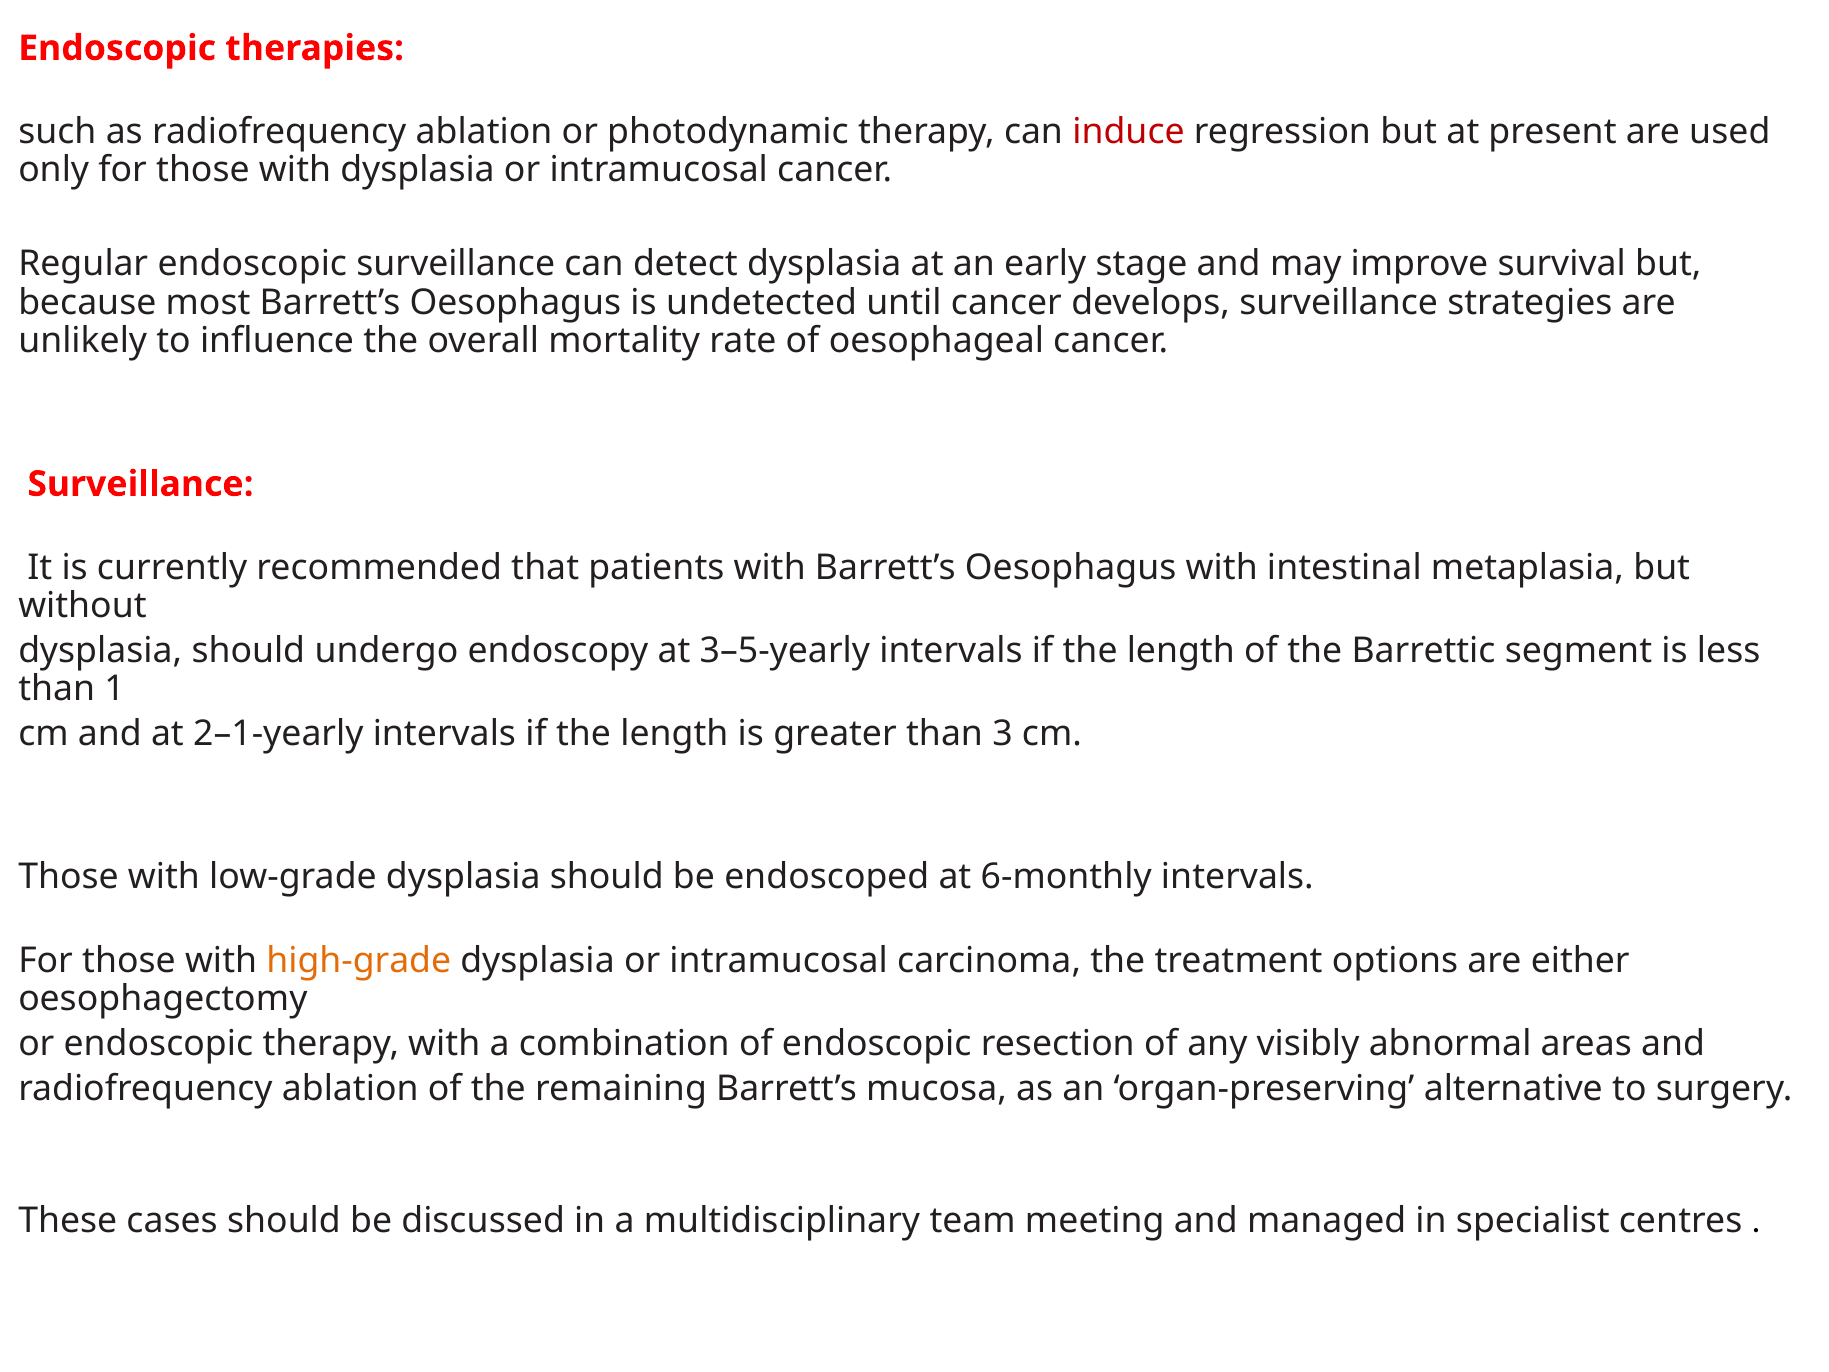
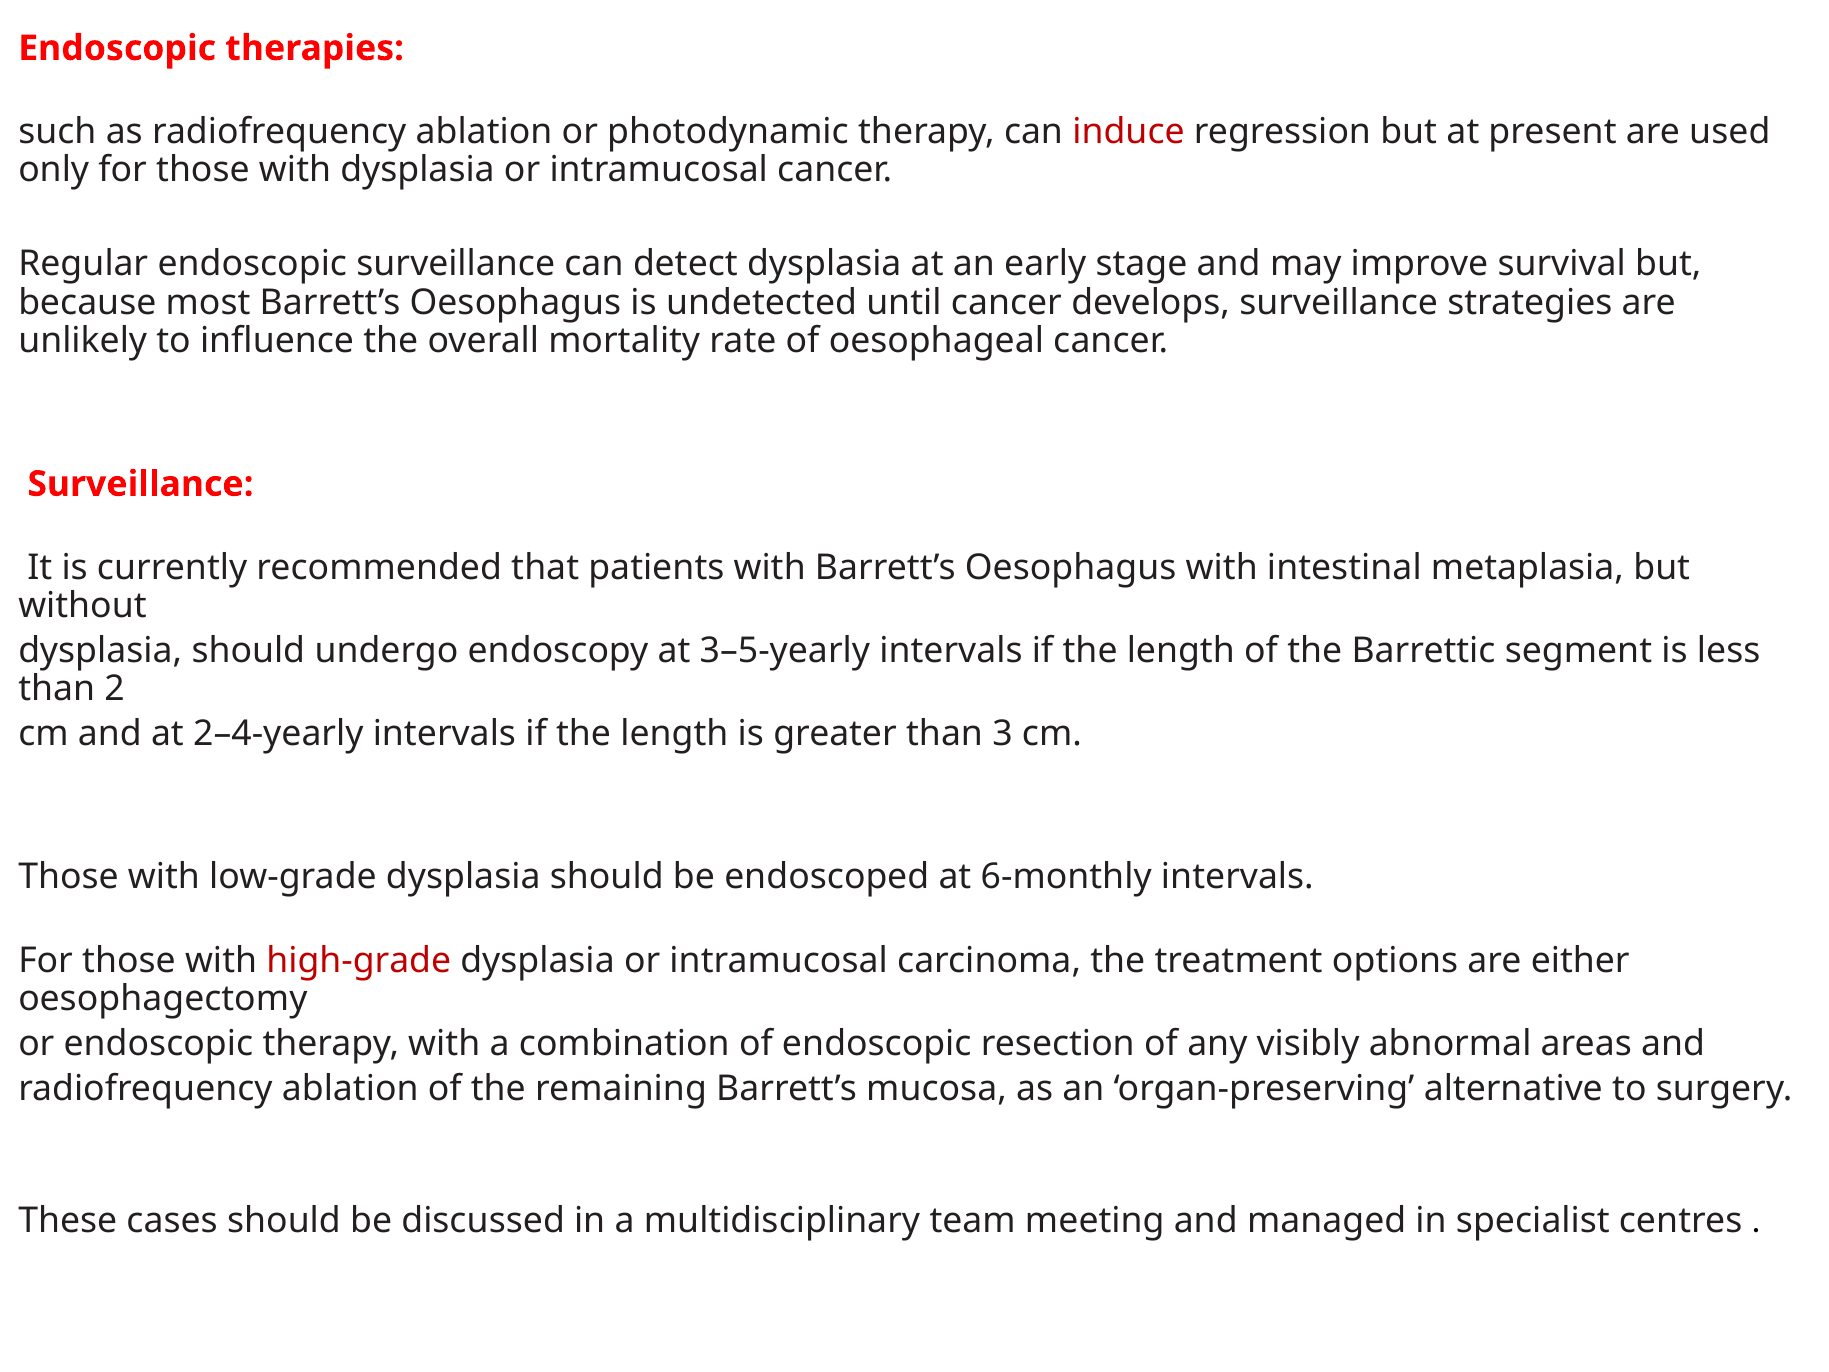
1: 1 -> 2 (114, 689)
2–1-yearly: 2–1-yearly -> 2–4-yearly (278, 734)
high-grade colour: orange -> red (359, 960)
